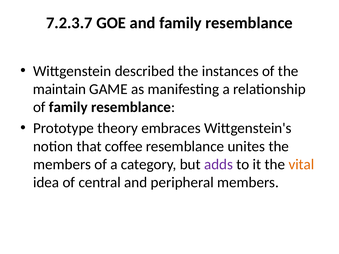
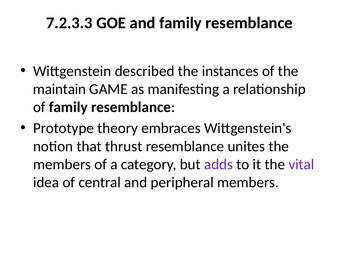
7.2.3.7: 7.2.3.7 -> 7.2.3.3 (69, 23)
coffee: coffee -> thrust (124, 146)
vital colour: orange -> purple (301, 165)
